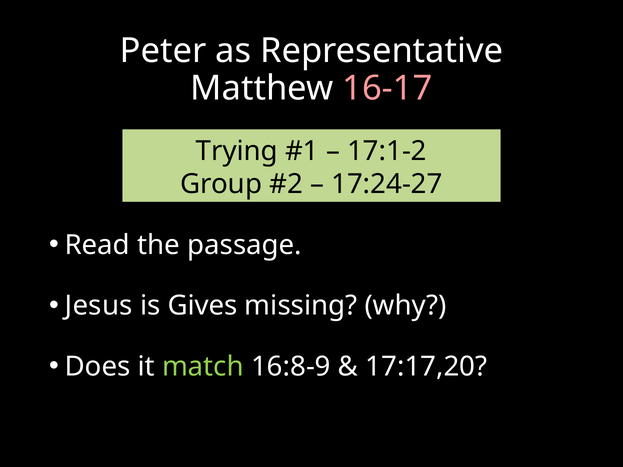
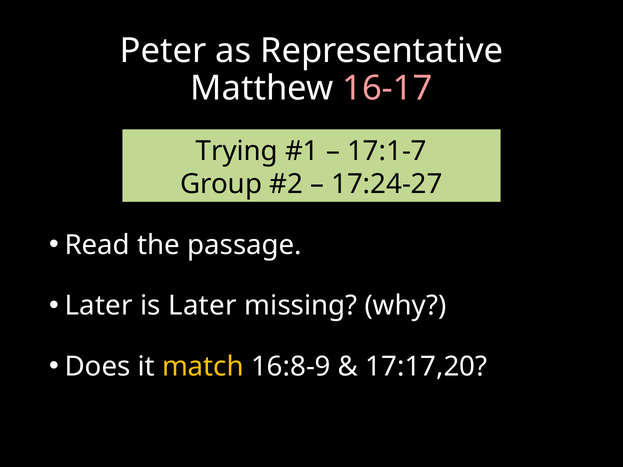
17:1-2: 17:1-2 -> 17:1-7 (387, 151)
Jesus: Jesus -> Later (99, 306)
is Gives: Gives -> Later (202, 306)
match colour: light green -> yellow (203, 367)
